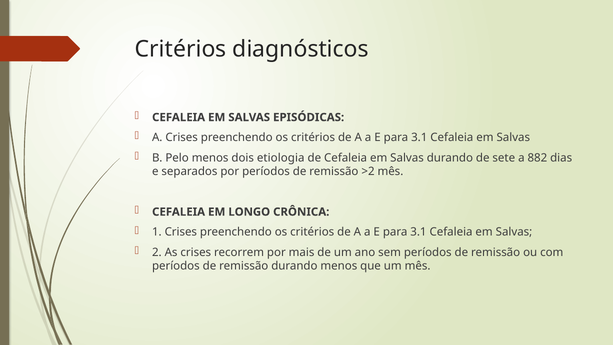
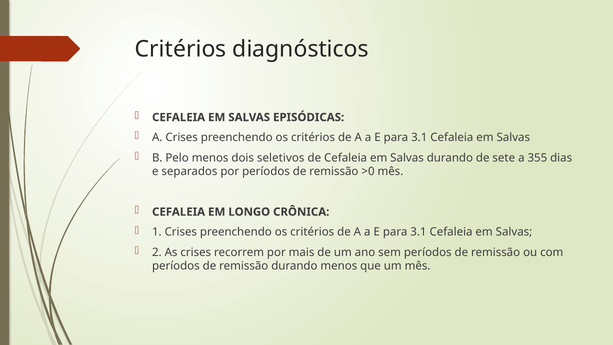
etiologia: etiologia -> seletivos (281, 158)
882: 882 -> 355 (537, 158)
>2: >2 -> >0 (368, 171)
